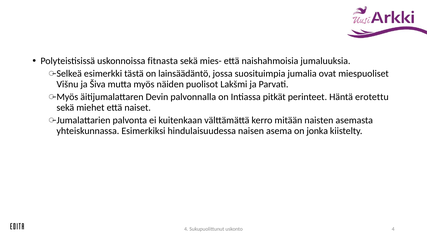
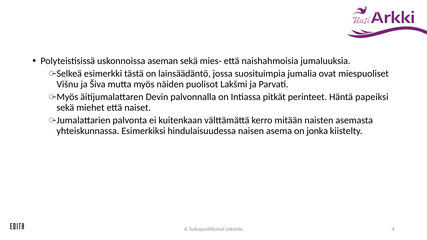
fitnasta: fitnasta -> aseman (163, 61)
erotettu: erotettu -> papeiksi (372, 97)
